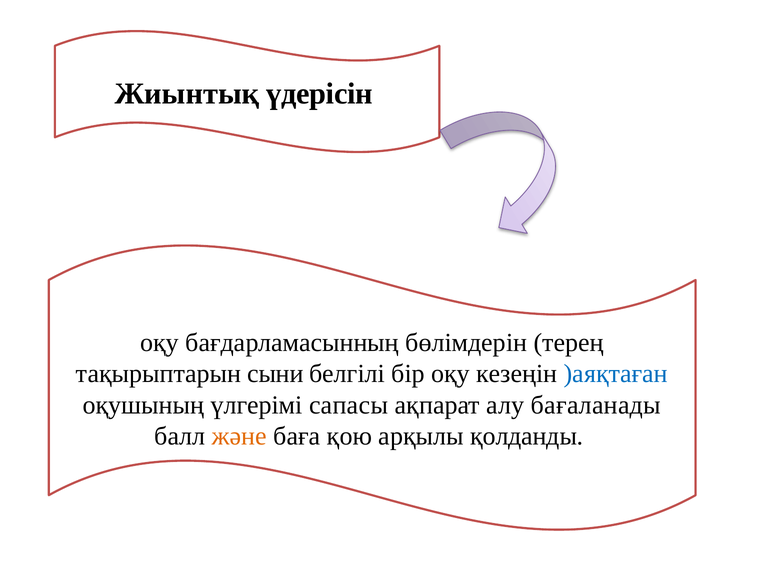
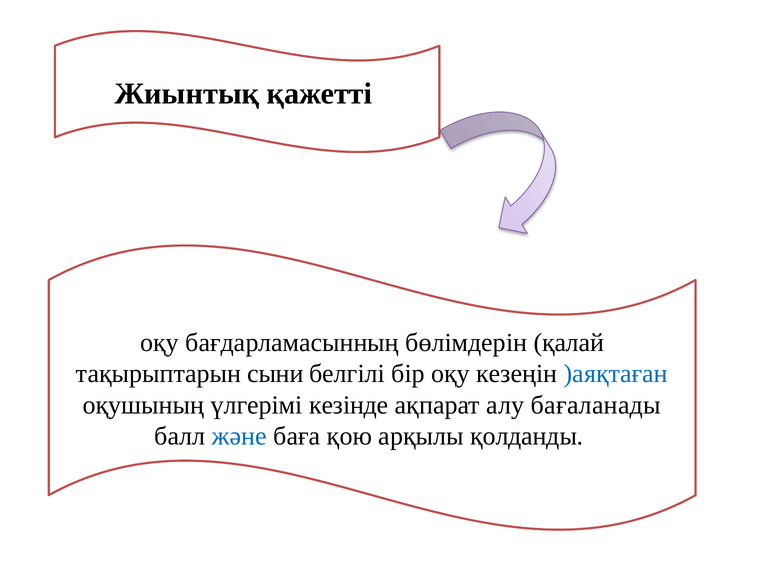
үдерісін: үдерісін -> қажетті (319, 94)
терең: терең -> қалай (569, 342)
сапасы: сапасы -> кезінде (349, 405)
және colour: orange -> blue (239, 436)
